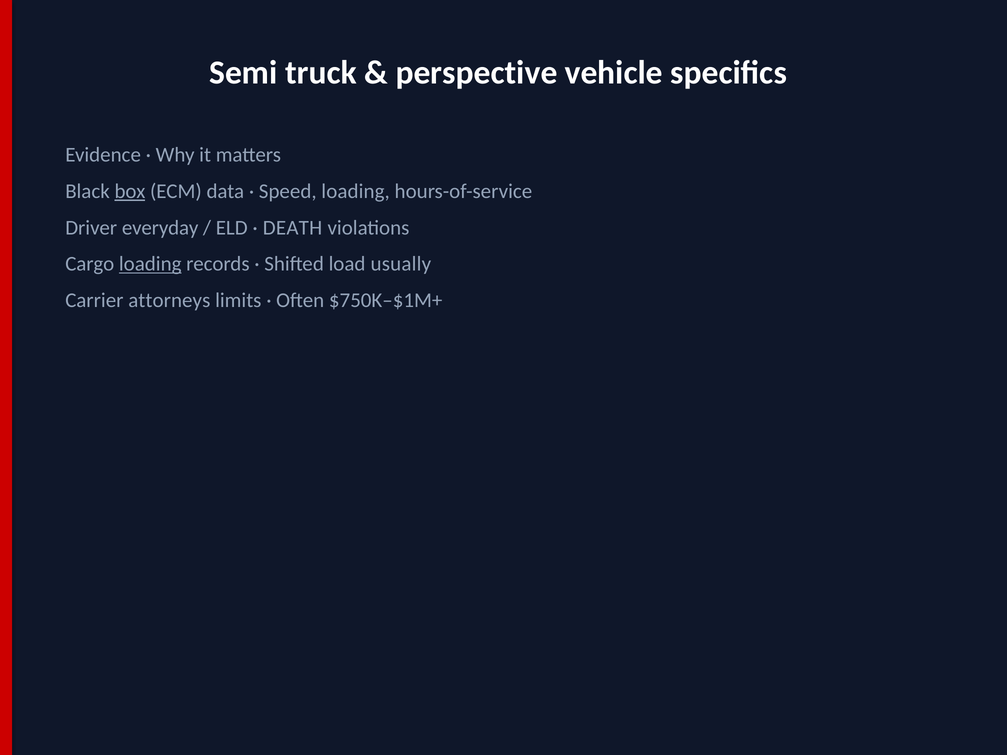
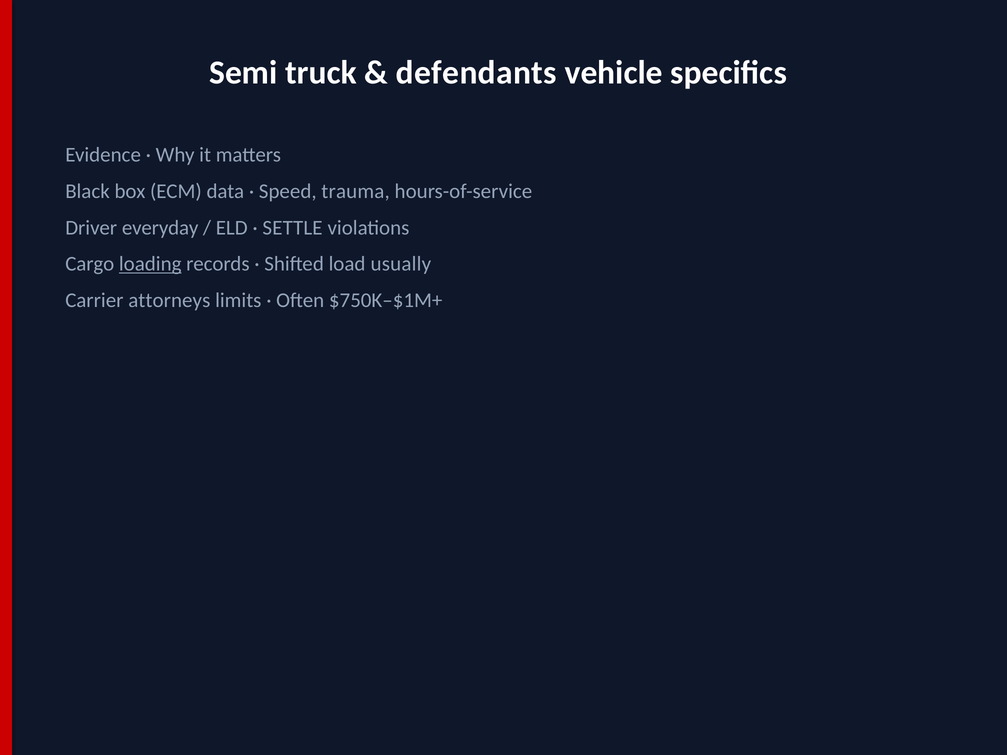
perspective: perspective -> defendants (476, 73)
box underline: present -> none (130, 191)
Speed loading: loading -> trauma (356, 191)
DEATH: DEATH -> SETTLE (293, 228)
